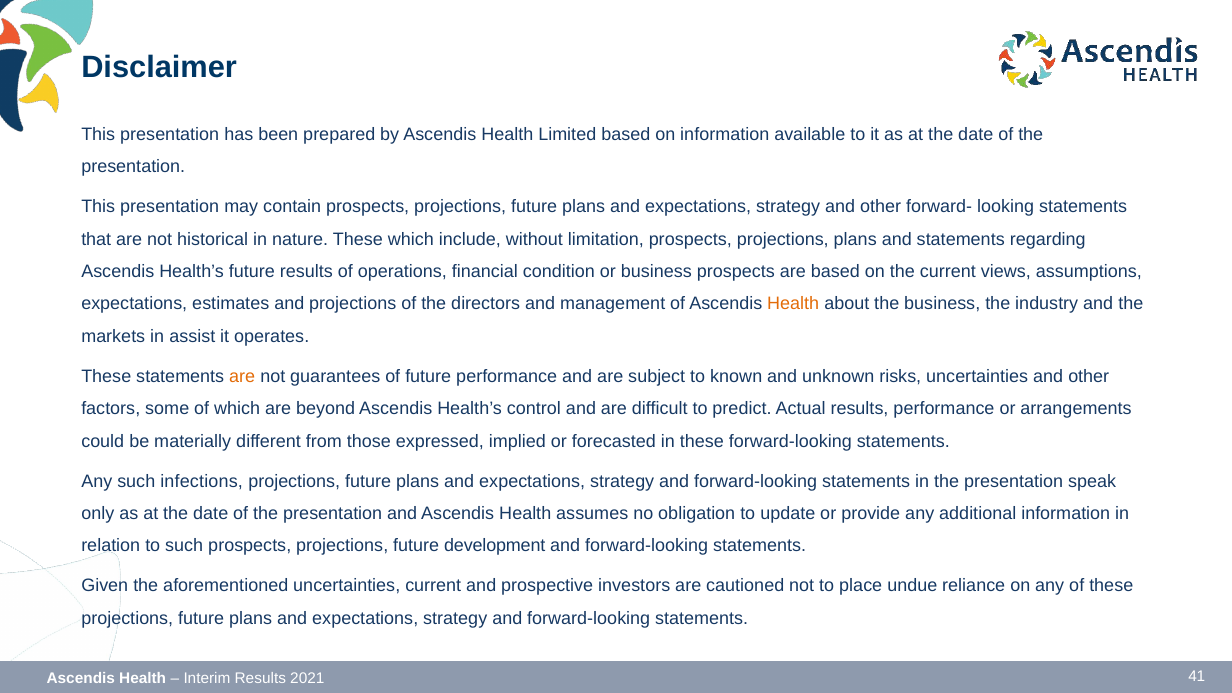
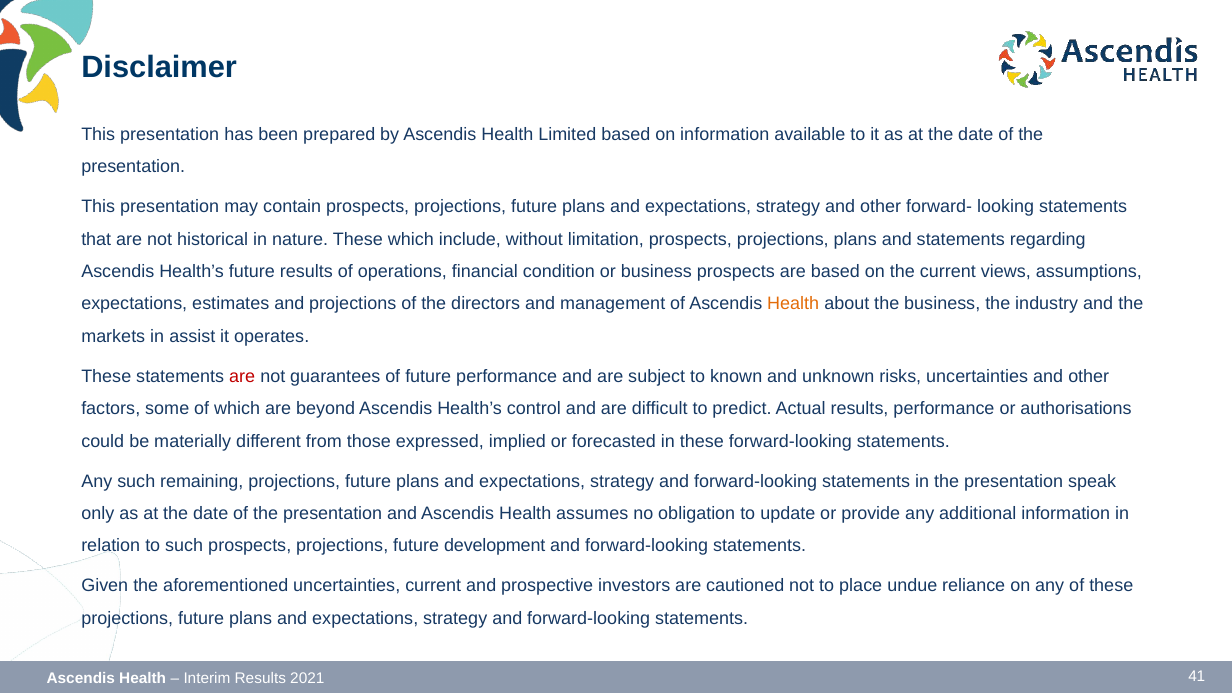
are colour: orange -> red (242, 376)
arrangements: arrangements -> authorisations (1076, 409)
infections: infections -> remaining (202, 481)
